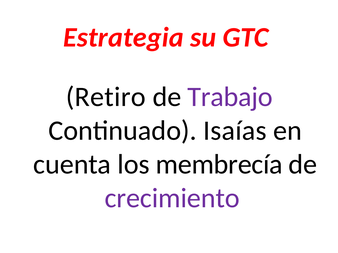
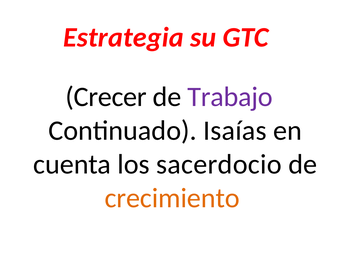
Retiro: Retiro -> Crecer (106, 97)
membrecía: membrecía -> sacerdocio (219, 165)
crecimiento colour: purple -> orange (172, 199)
